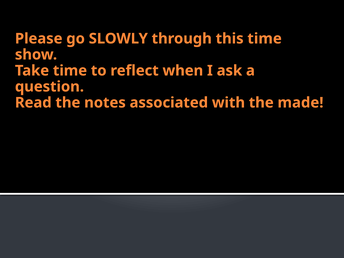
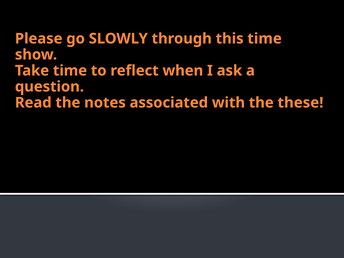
made: made -> these (300, 103)
